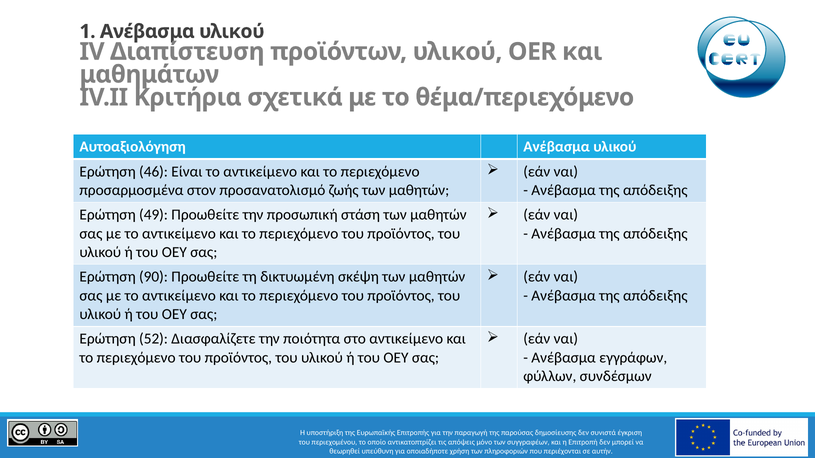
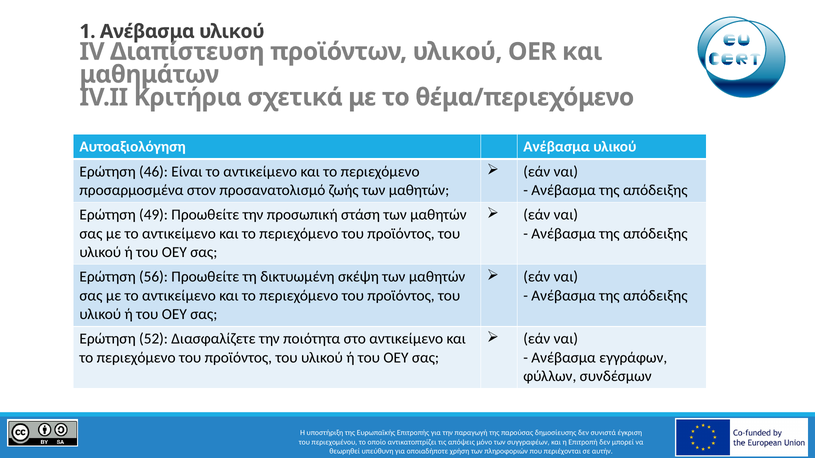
90: 90 -> 56 (154, 277)
